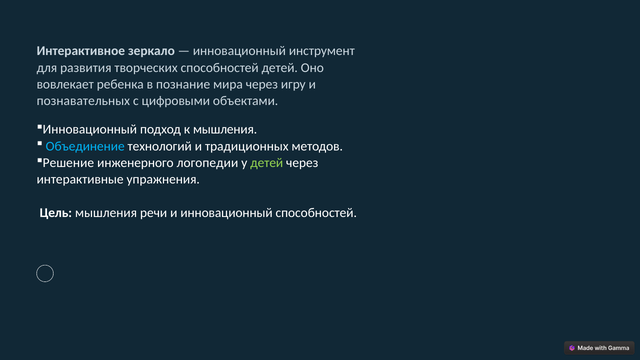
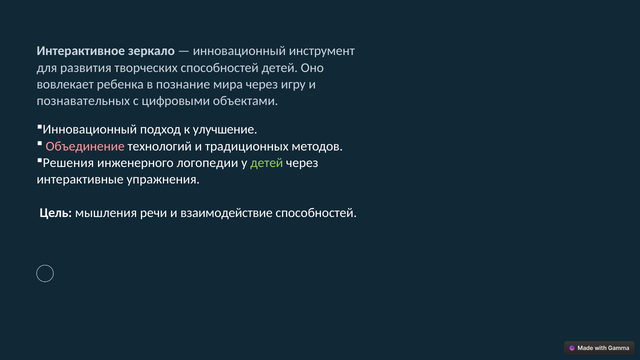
к мышления: мышления -> улучшение (225, 130)
Объединение colour: light blue -> pink (85, 146)
Решение: Решение -> Решения (68, 163)
и инновационный: инновационный -> взаимодействие (227, 213)
